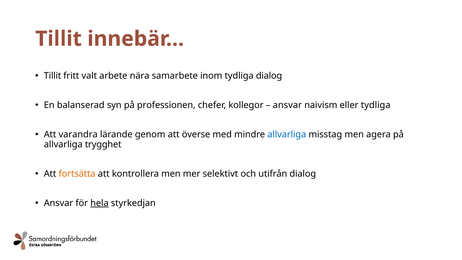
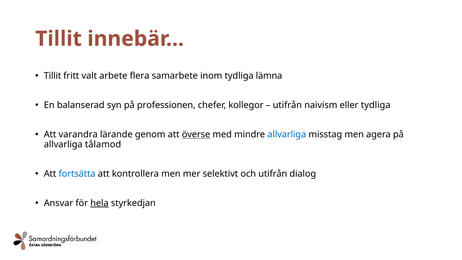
nära: nära -> flera (140, 76)
tydliga dialog: dialog -> lämna (269, 76)
ansvar: ansvar -> utifrån (287, 105)
överse underline: none -> present (196, 134)
trygghet: trygghet -> tålamod (103, 144)
fortsätta colour: orange -> blue (77, 174)
